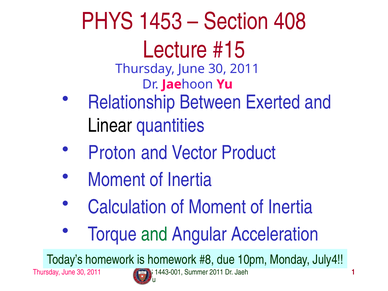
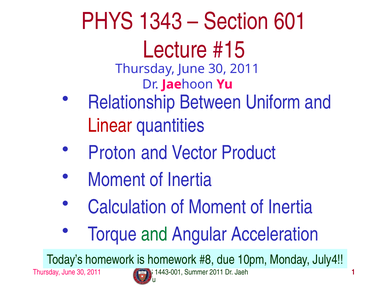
1453: 1453 -> 1343 (160, 21)
408: 408 -> 601 (290, 21)
Exerted: Exerted -> Uniform (273, 102)
Linear colour: black -> red (110, 125)
